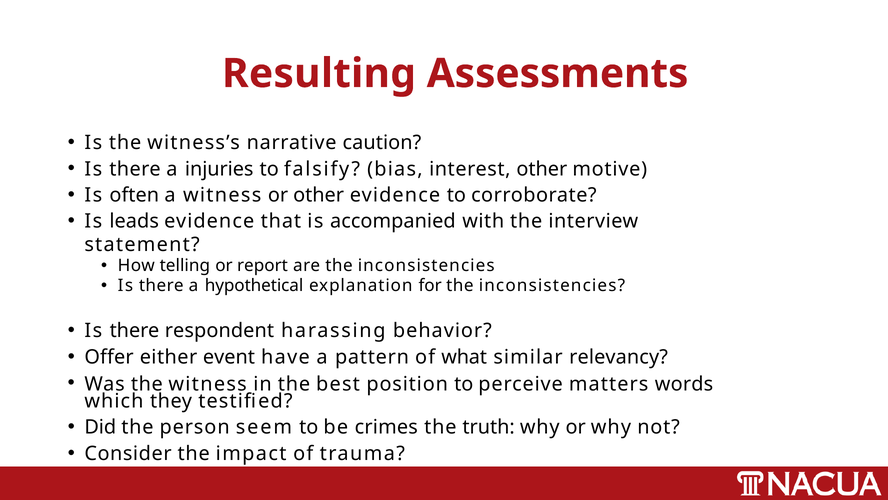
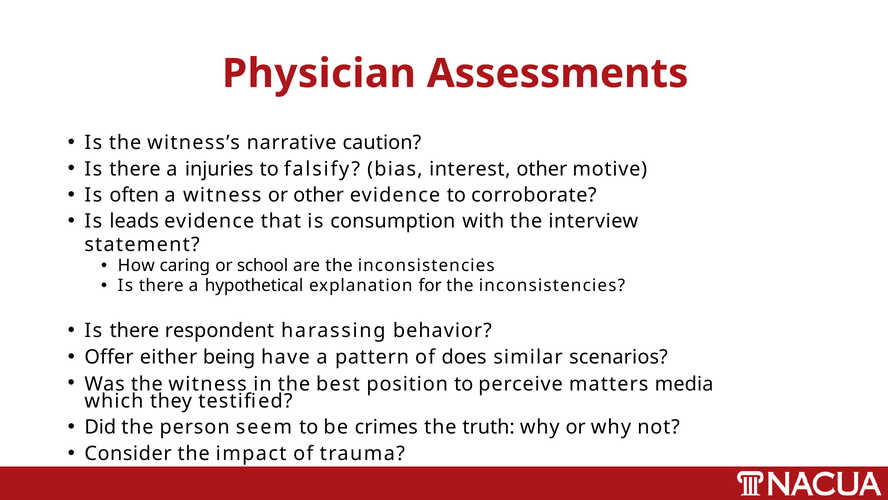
Resulting: Resulting -> Physician (319, 74)
accompanied: accompanied -> consumption (393, 221)
telling: telling -> caring (185, 266)
report: report -> school (263, 266)
event: event -> being (229, 357)
what: what -> does (464, 357)
relevancy: relevancy -> scenarios (619, 357)
words: words -> media (684, 384)
